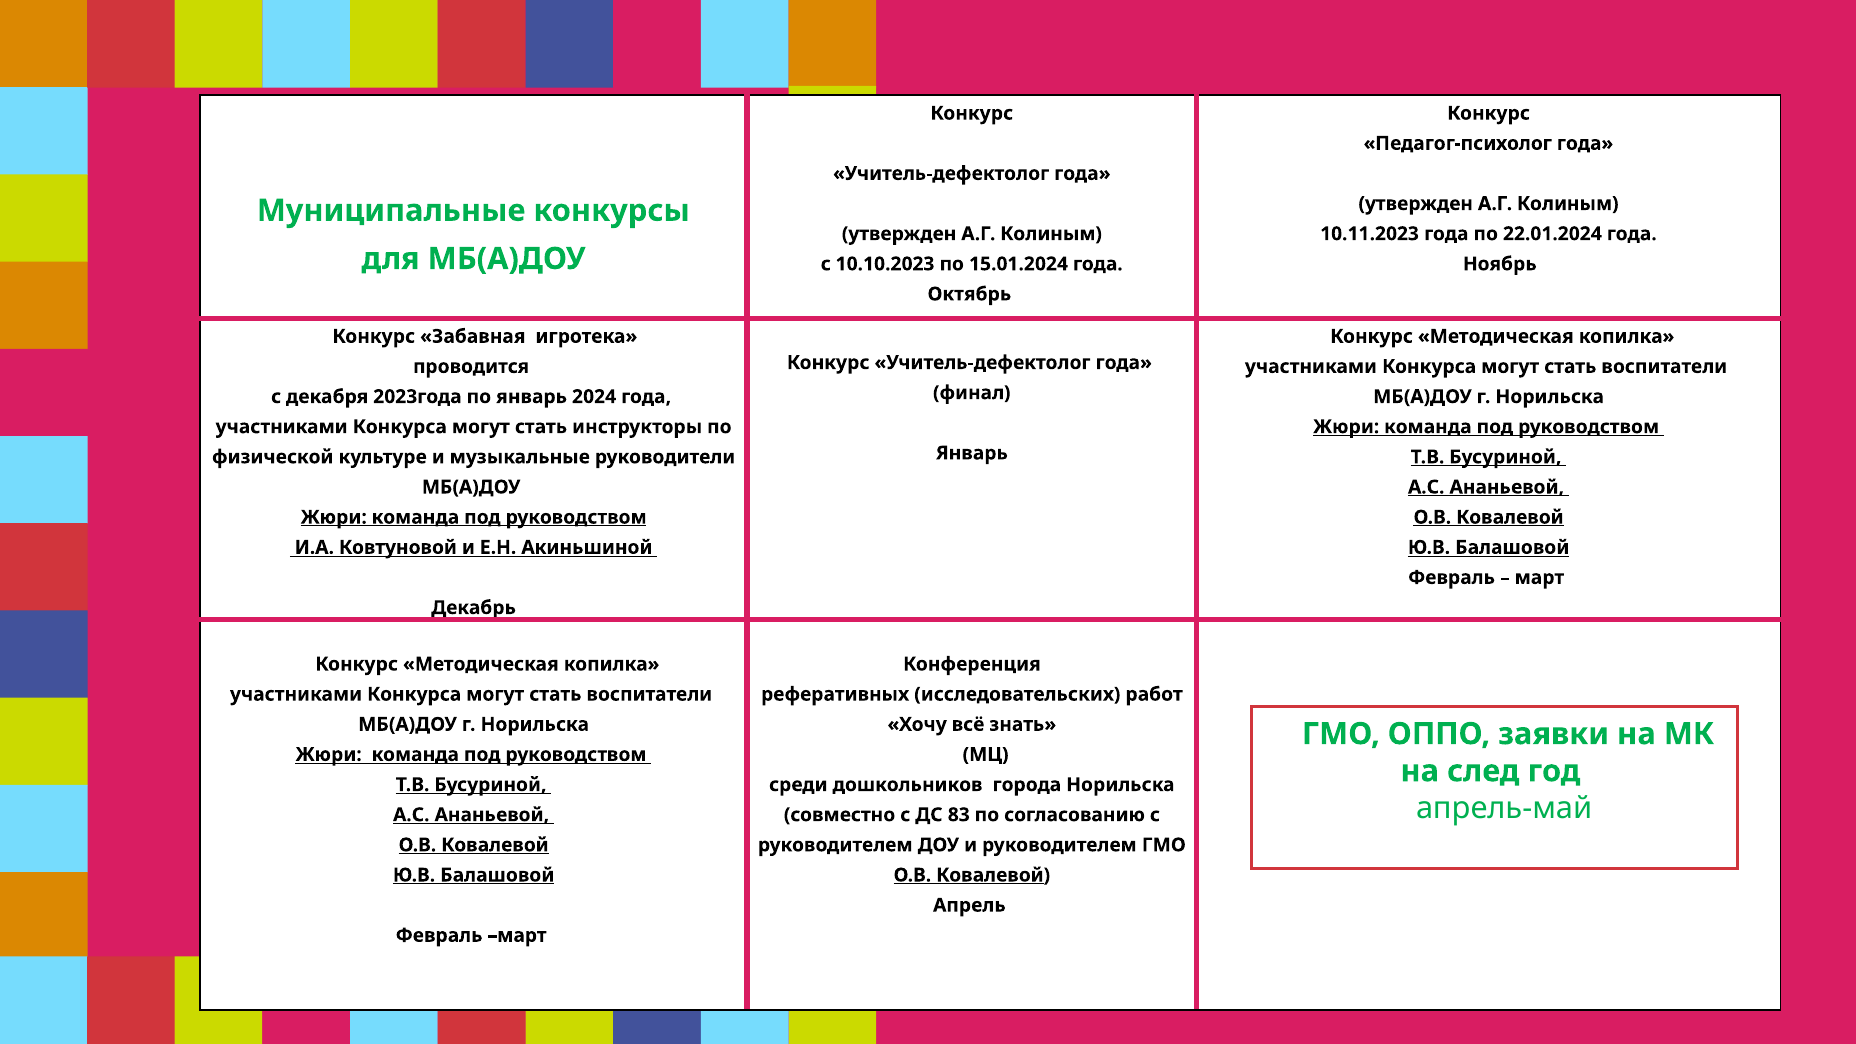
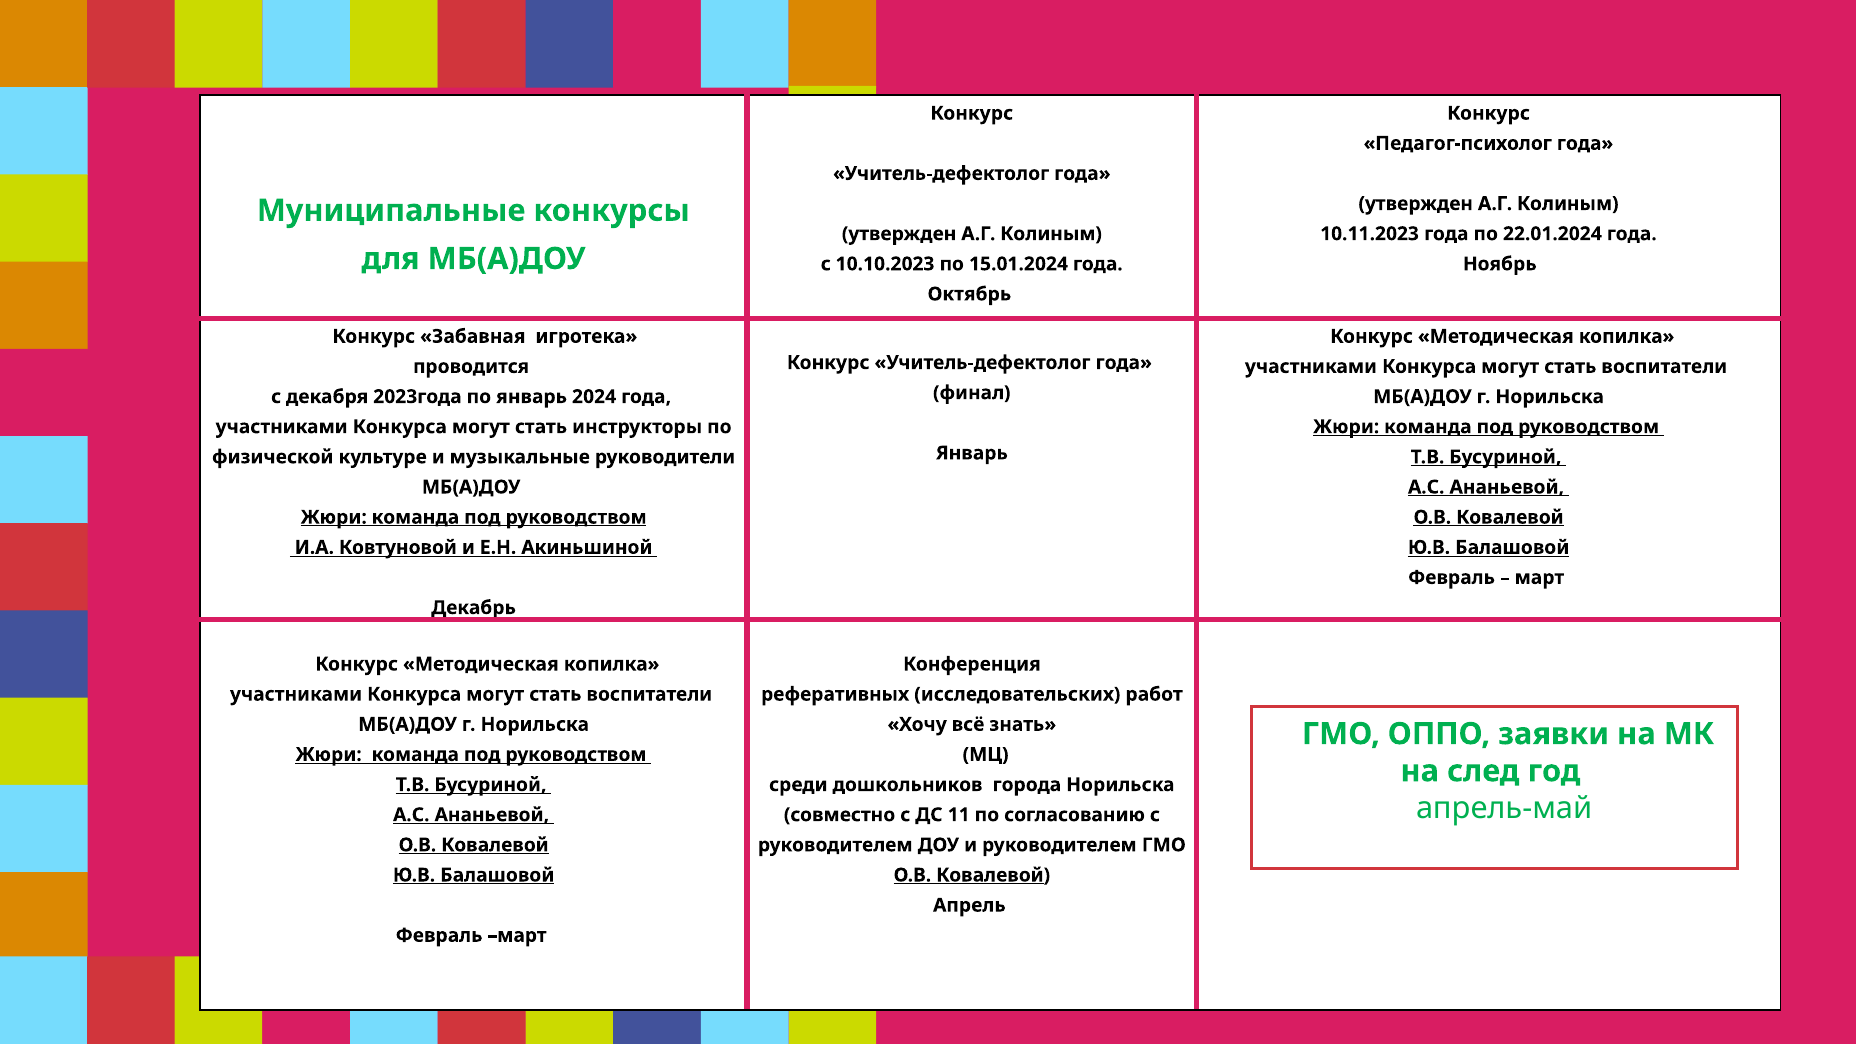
83: 83 -> 11 (959, 815)
